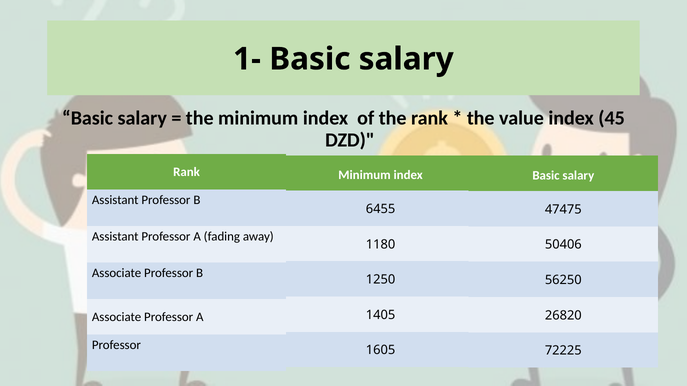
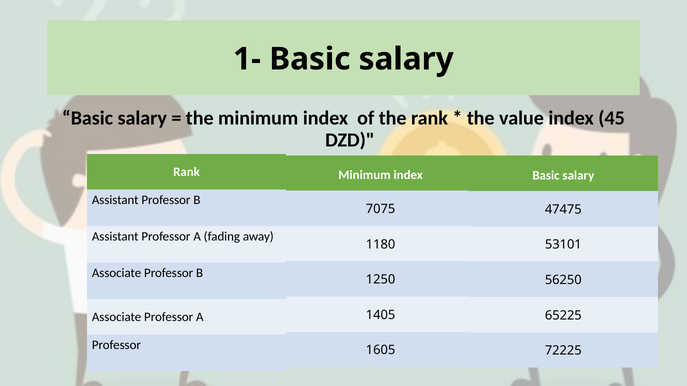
6455: 6455 -> 7075 (381, 209)
50406: 50406 -> 53101 (563, 245)
26820: 26820 -> 65225 (563, 316)
